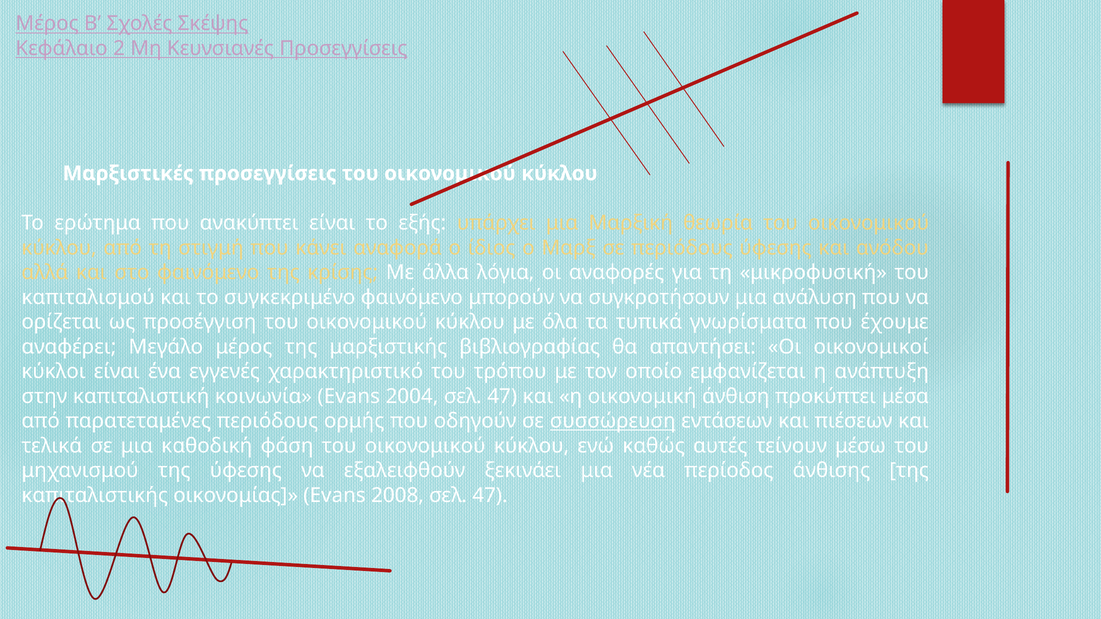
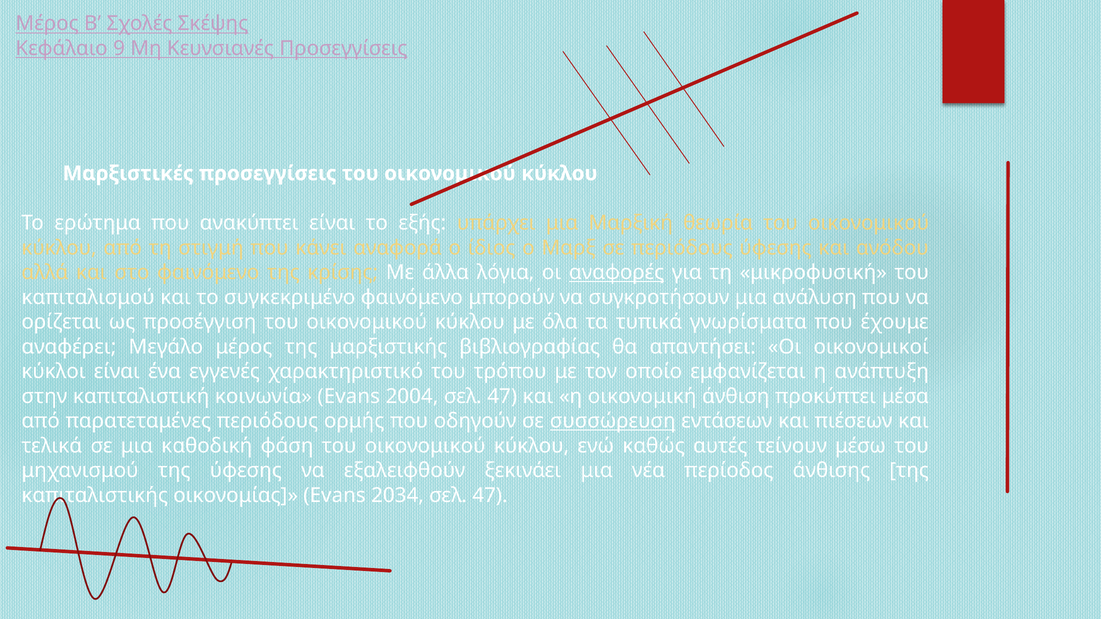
2: 2 -> 9 (119, 48)
αναφορές underline: none -> present (617, 273)
2008: 2008 -> 2034 (398, 496)
